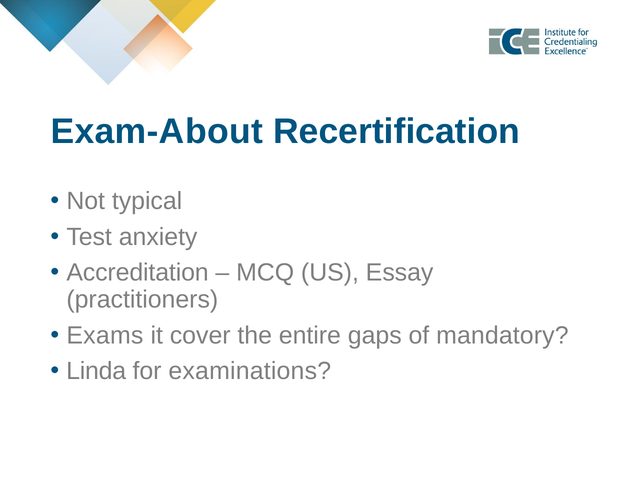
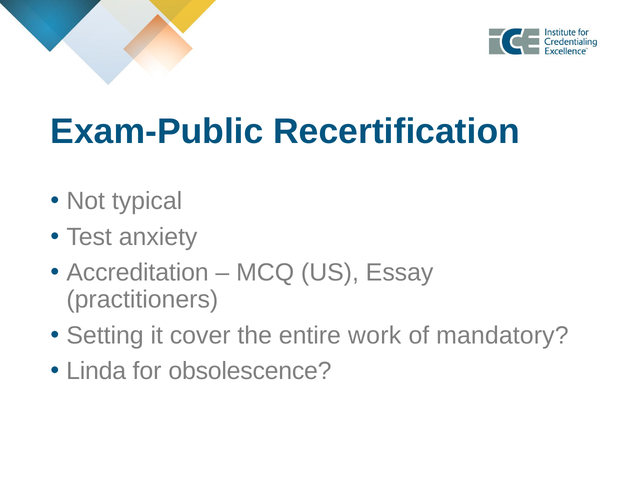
Exam-About: Exam-About -> Exam-Public (157, 132)
Exams: Exams -> Setting (105, 335)
gaps: gaps -> work (375, 335)
examinations: examinations -> obsolescence (250, 371)
